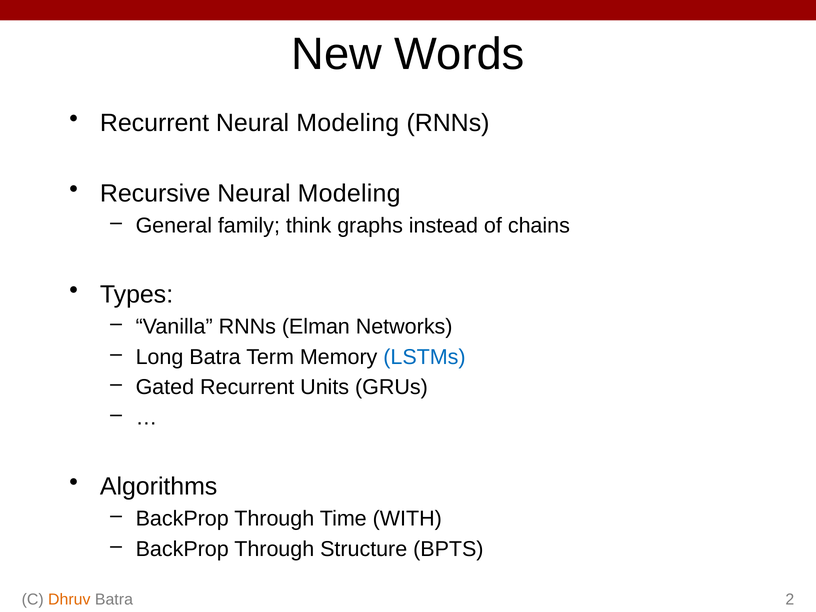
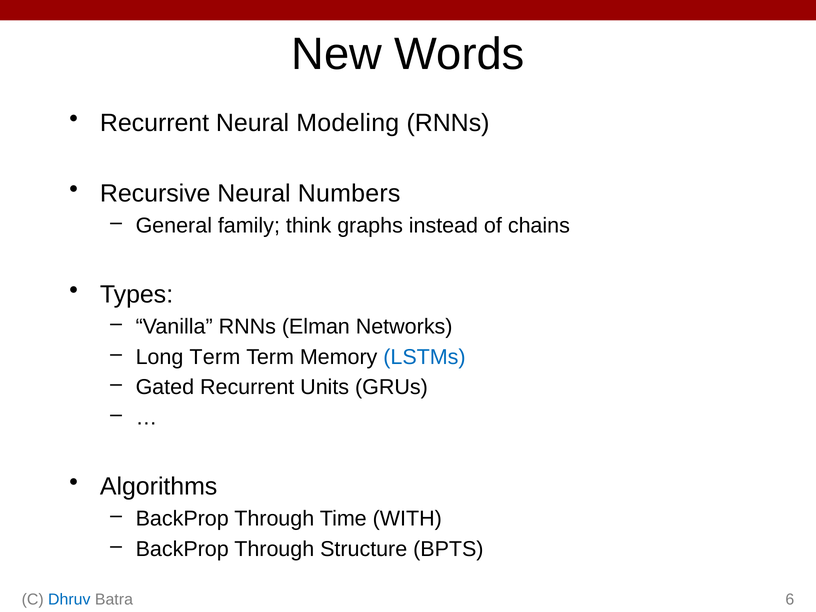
Recursive Neural Modeling: Modeling -> Numbers (349, 193)
Long Batra: Batra -> Term (215, 357)
Dhruv colour: orange -> blue (69, 599)
2: 2 -> 6 (790, 599)
